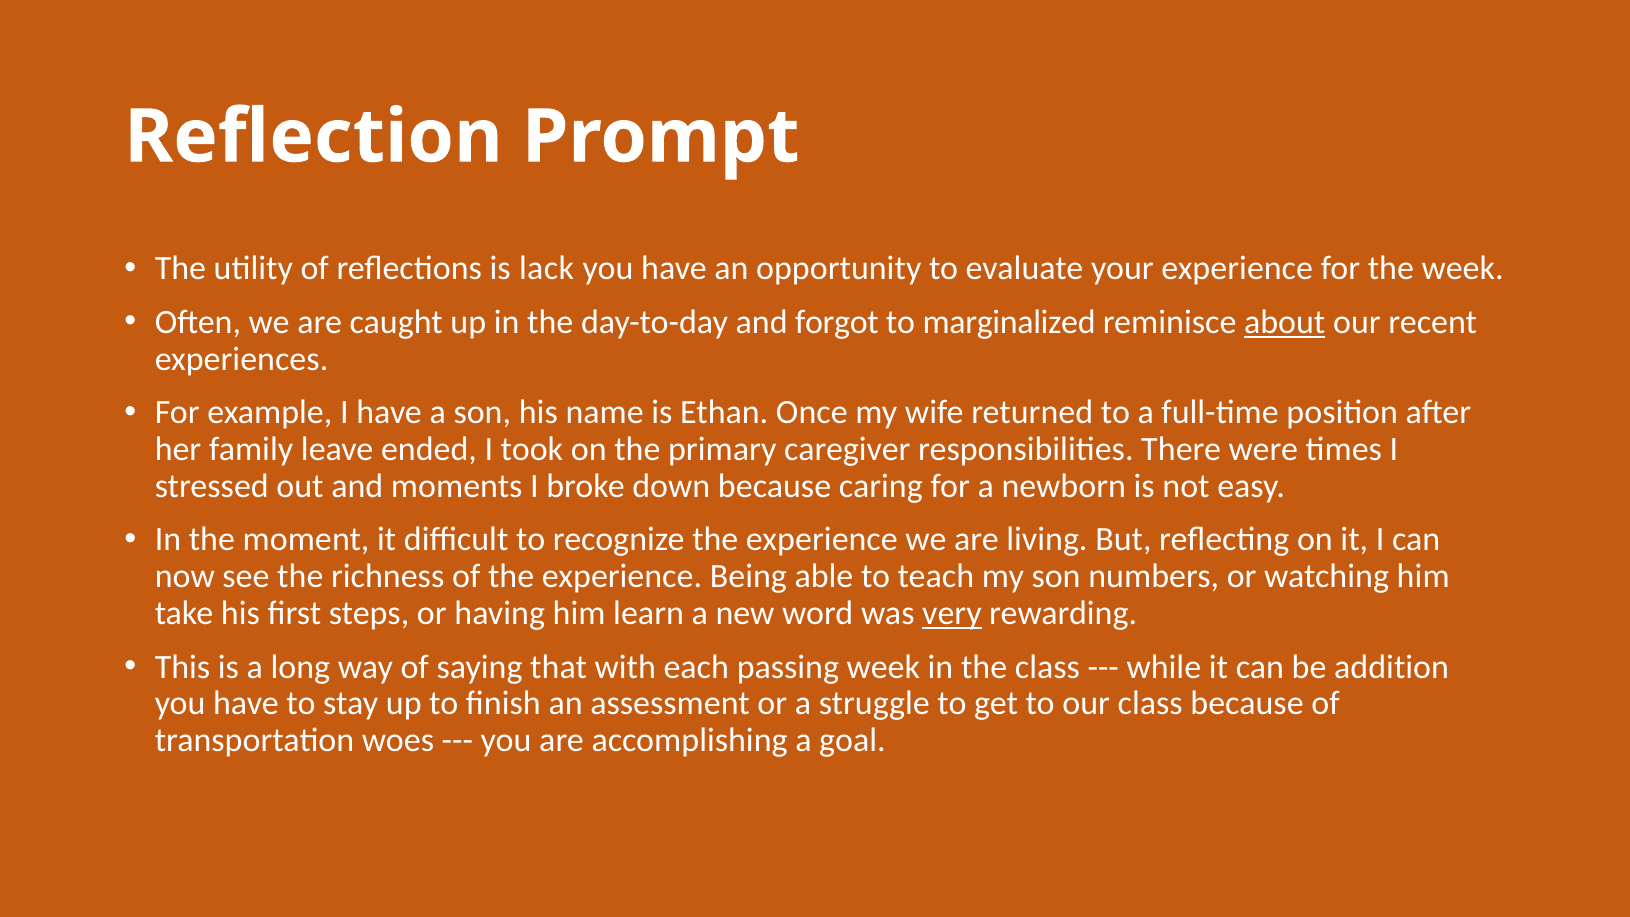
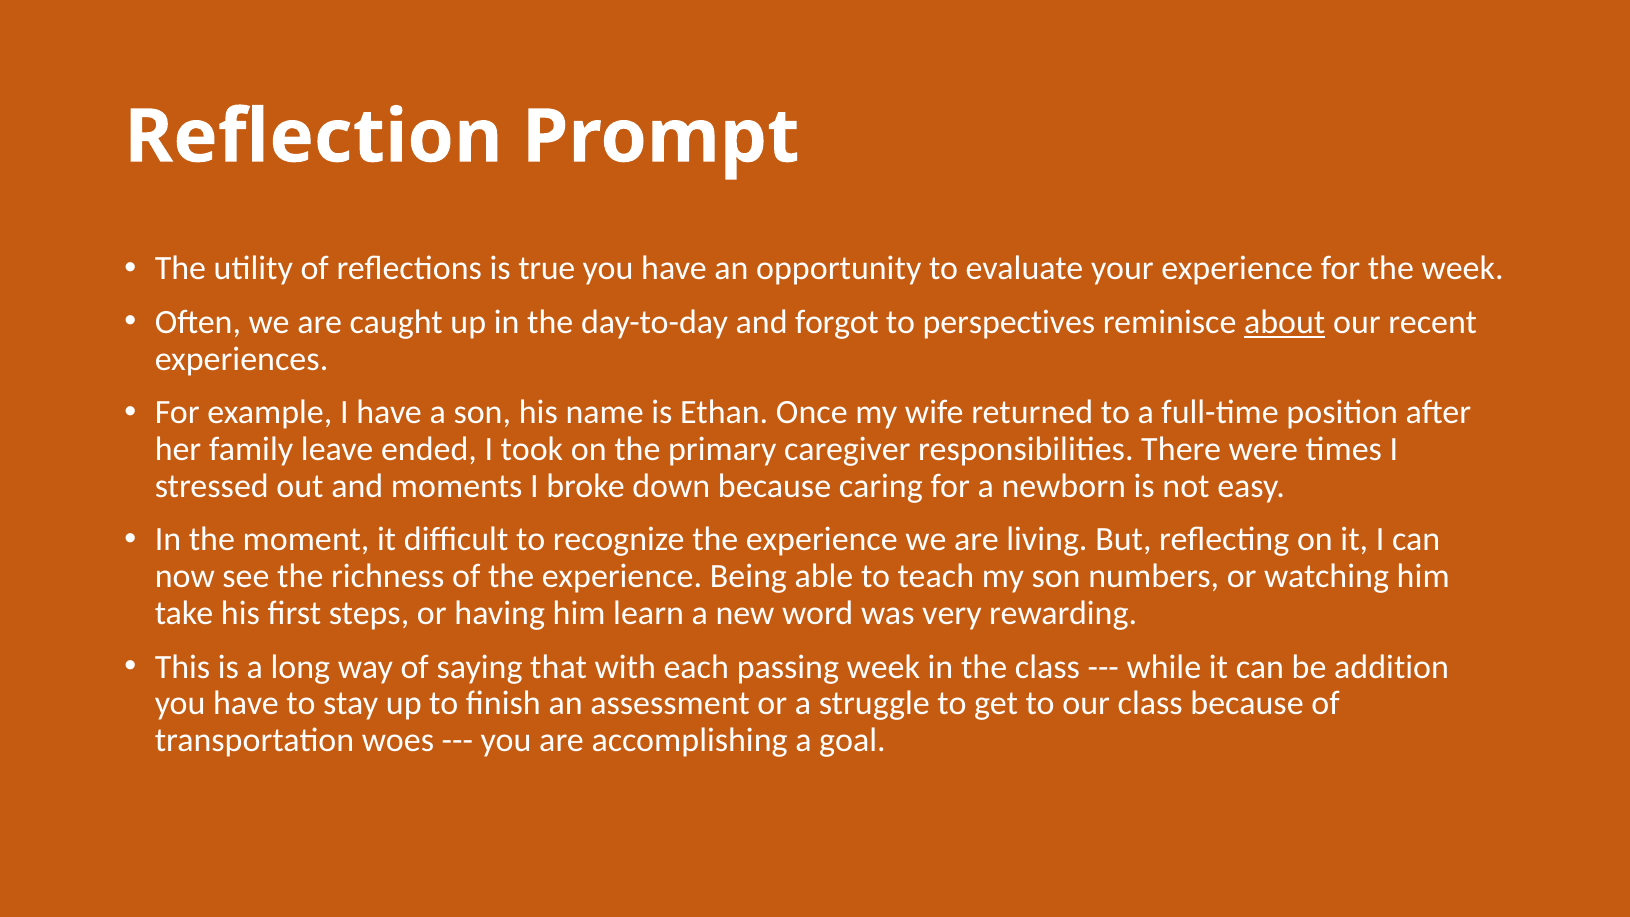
lack: lack -> true (547, 268)
marginalized: marginalized -> perspectives (1009, 322)
very underline: present -> none (952, 613)
